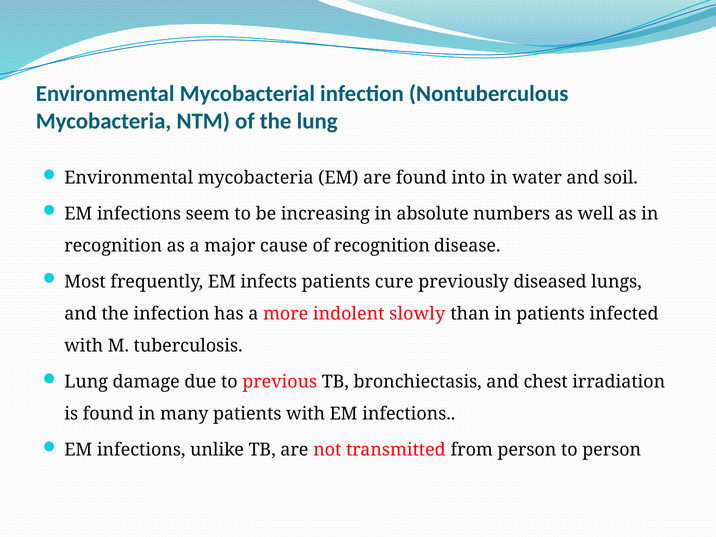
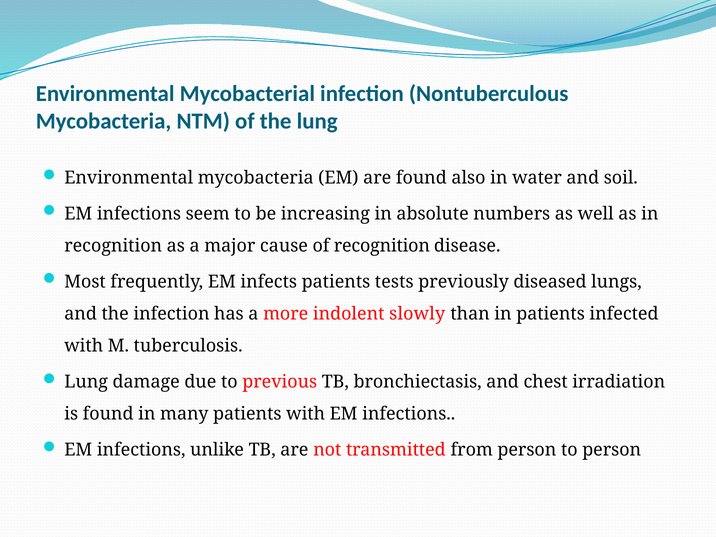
into: into -> also (468, 178)
cure: cure -> tests (394, 282)
